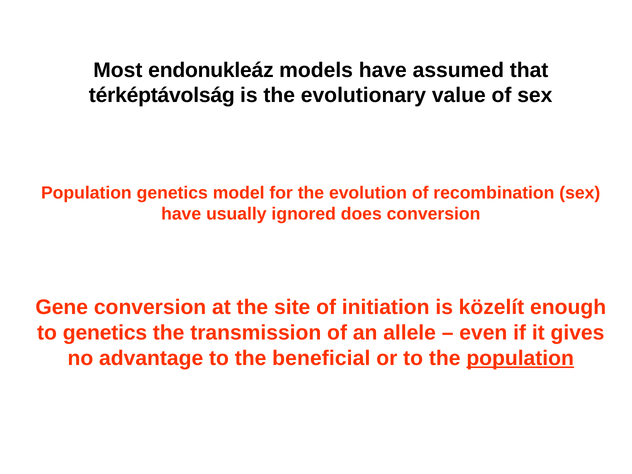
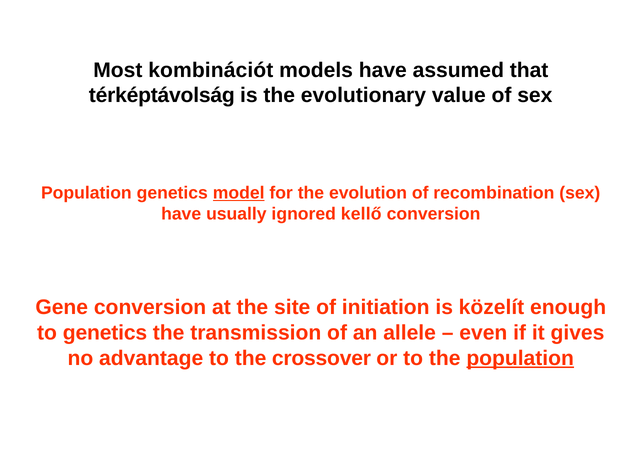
endonukleáz: endonukleáz -> kombinációt (211, 70)
model underline: none -> present (239, 193)
does: does -> kellő (361, 214)
beneficial: beneficial -> crossover (321, 358)
